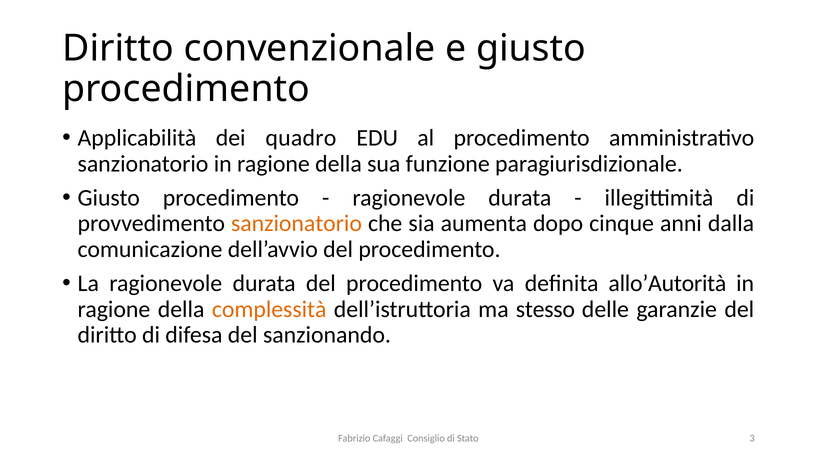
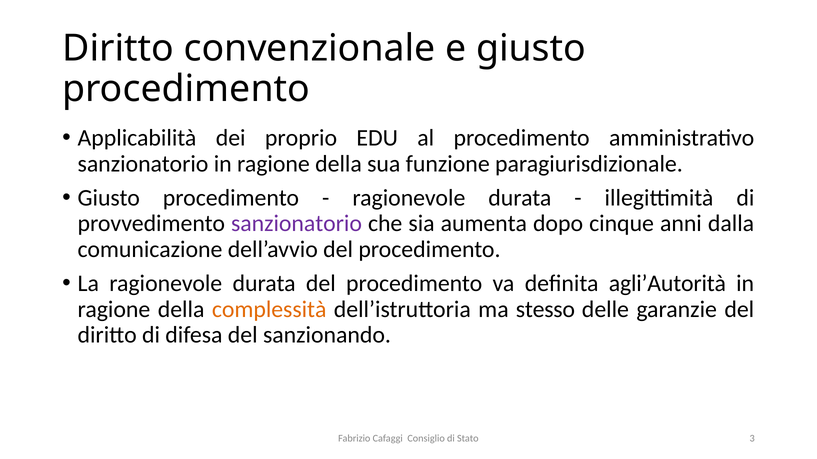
quadro: quadro -> proprio (301, 138)
sanzionatorio colour: orange -> purple (296, 224)
allo’Autorità: allo’Autorità -> agli’Autorità (667, 284)
